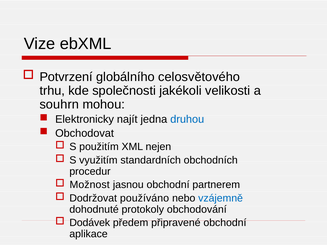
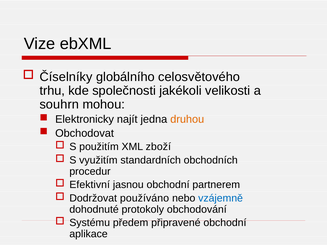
Potvrzení: Potvrzení -> Číselníky (66, 77)
druhou colour: blue -> orange (187, 119)
nejen: nejen -> zboží (158, 147)
Možnost: Možnost -> Efektivní (90, 185)
Dodávek: Dodávek -> Systému (90, 223)
